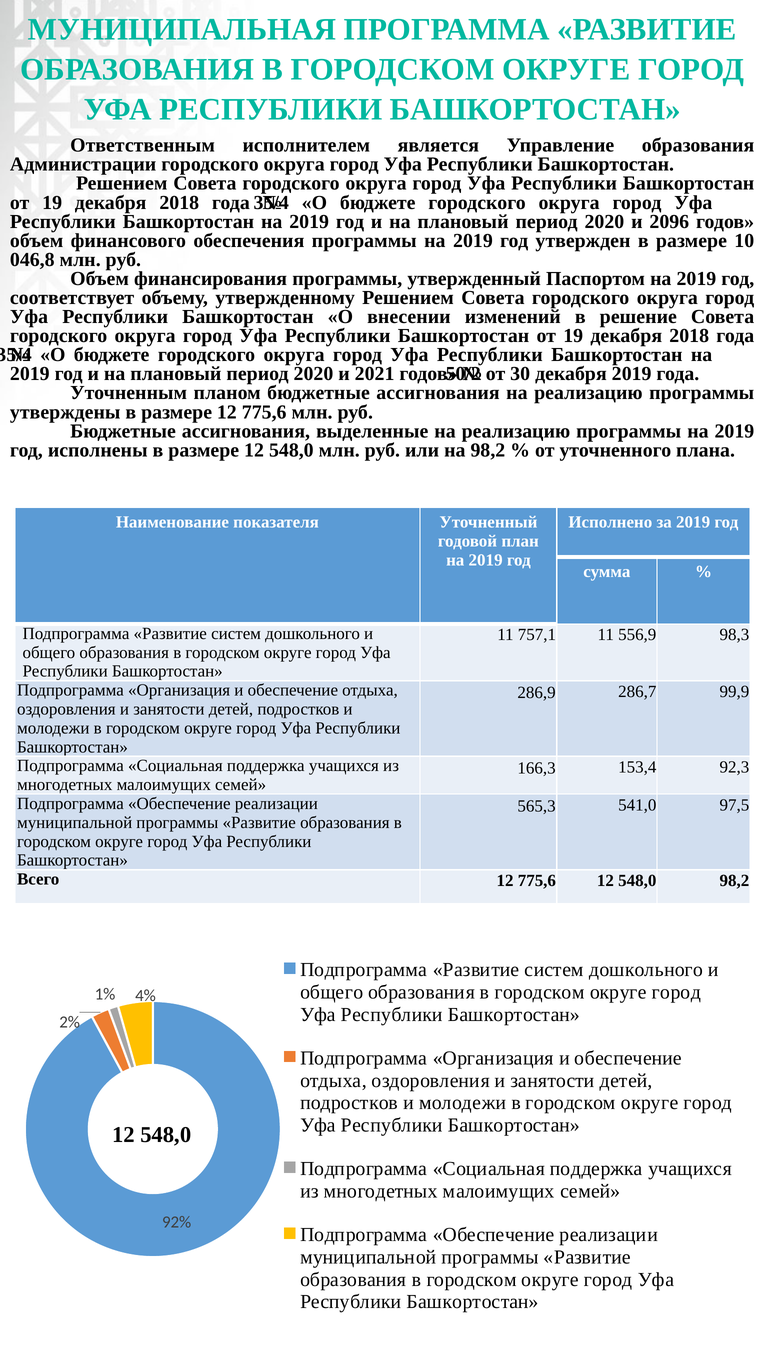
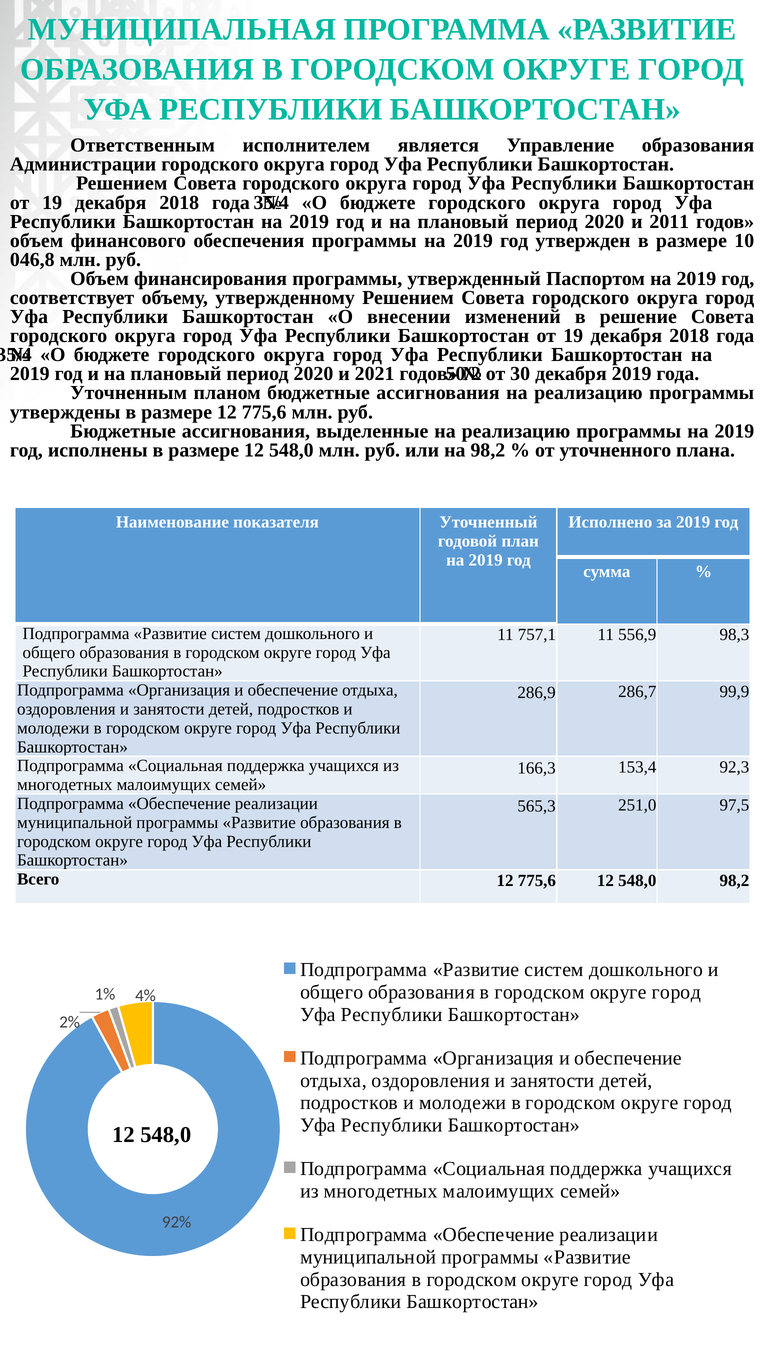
2096: 2096 -> 2011 (669, 221)
541,0: 541,0 -> 251,0 (637, 804)
